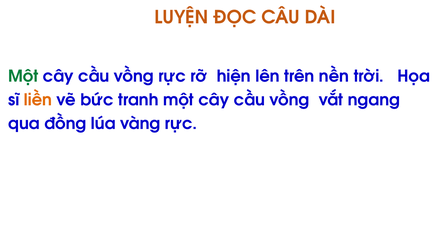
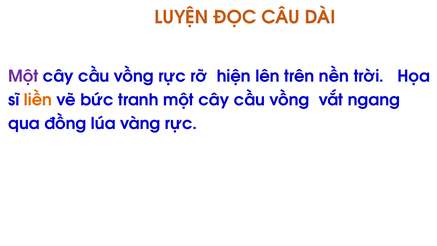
Một colour: green -> purple (23, 76)
